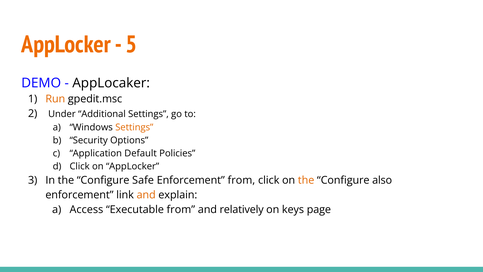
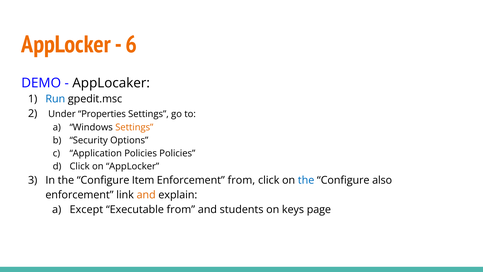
5: 5 -> 6 (131, 45)
Run colour: orange -> blue (55, 99)
Additional: Additional -> Properties (102, 114)
Application Default: Default -> Policies (141, 153)
Safe: Safe -> Item (143, 180)
the colour: orange -> blue (306, 180)
Access: Access -> Except (86, 209)
relatively: relatively -> students (242, 209)
